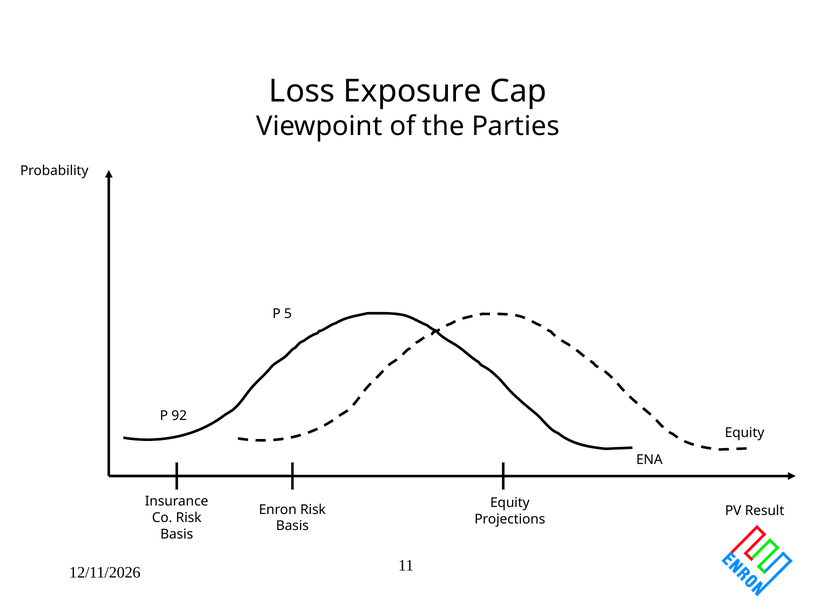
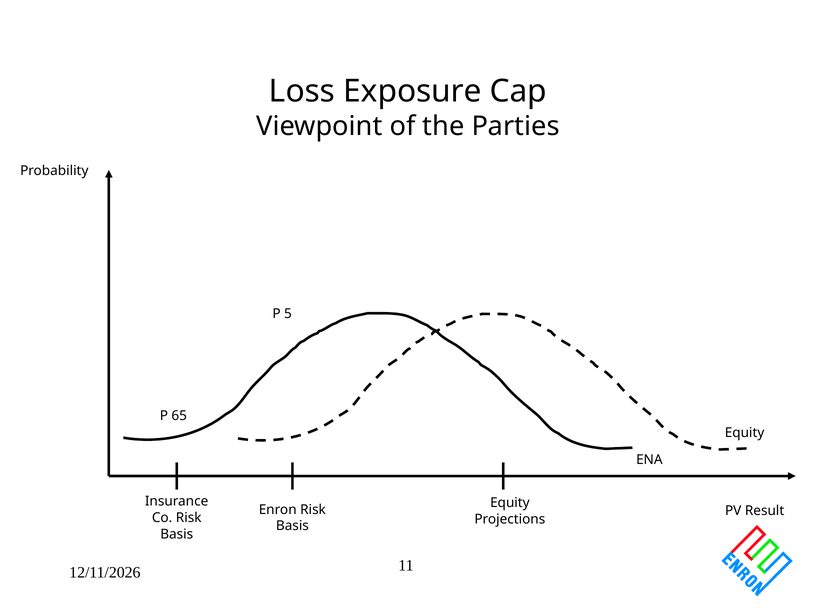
92: 92 -> 65 (179, 416)
